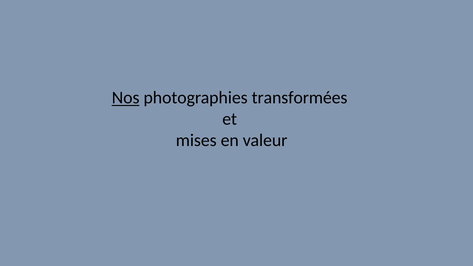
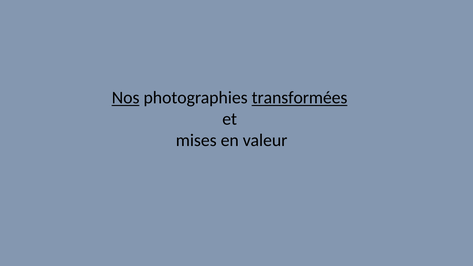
transformées underline: none -> present (300, 98)
